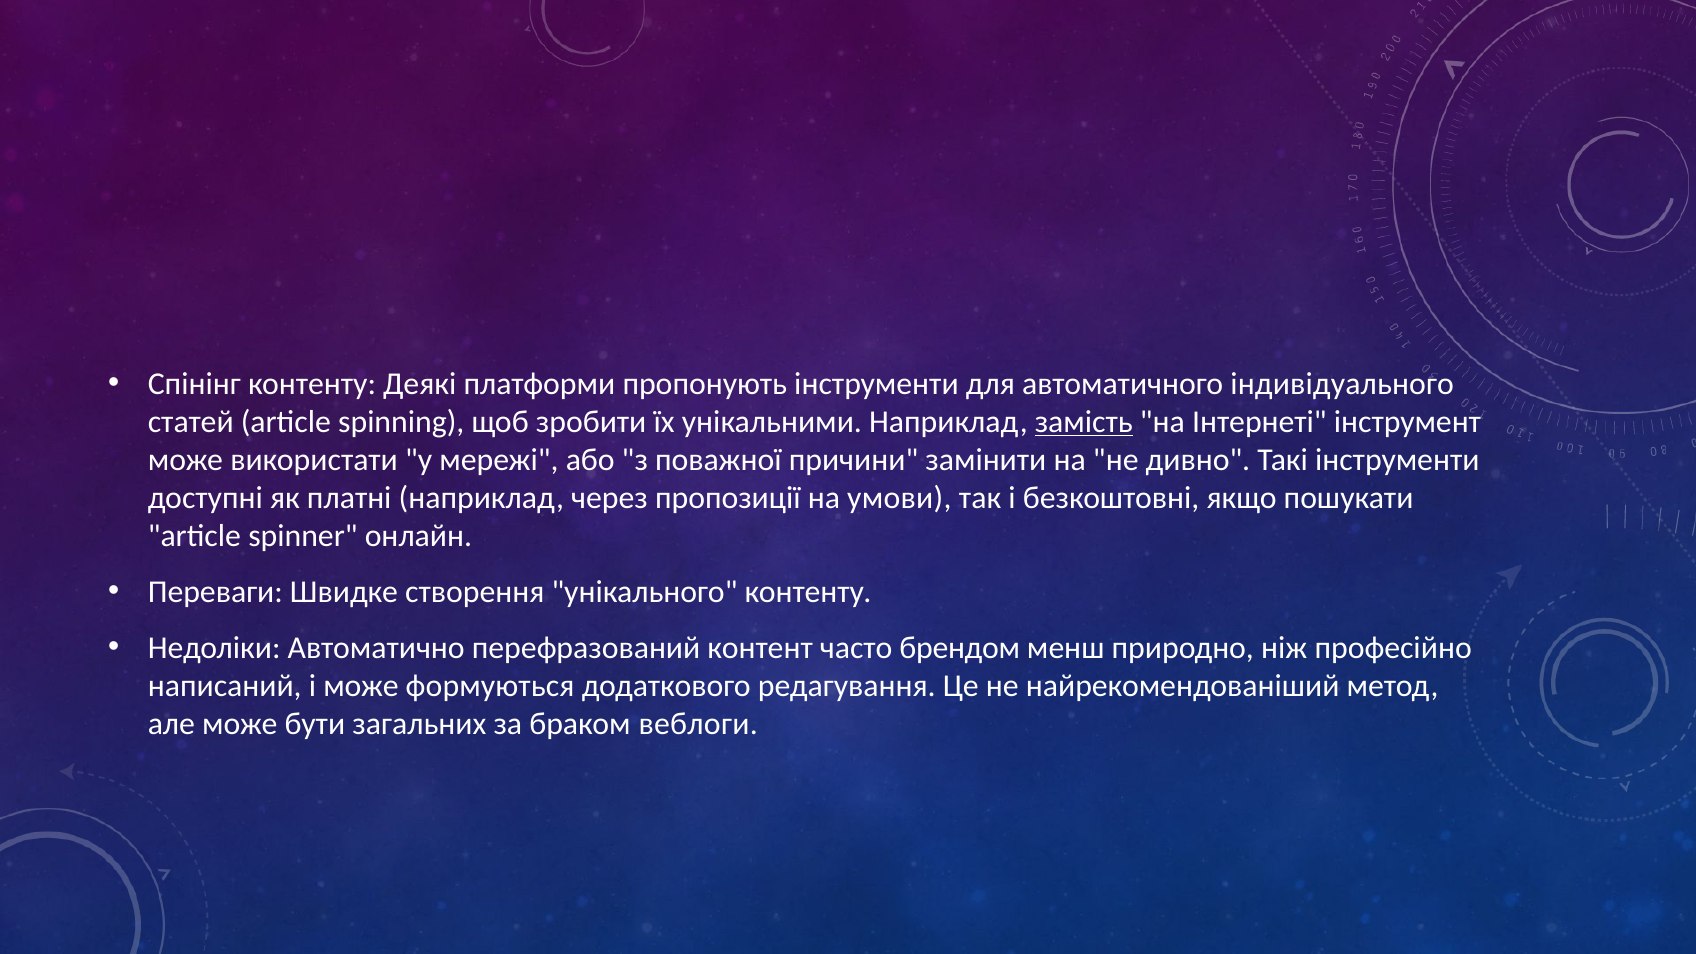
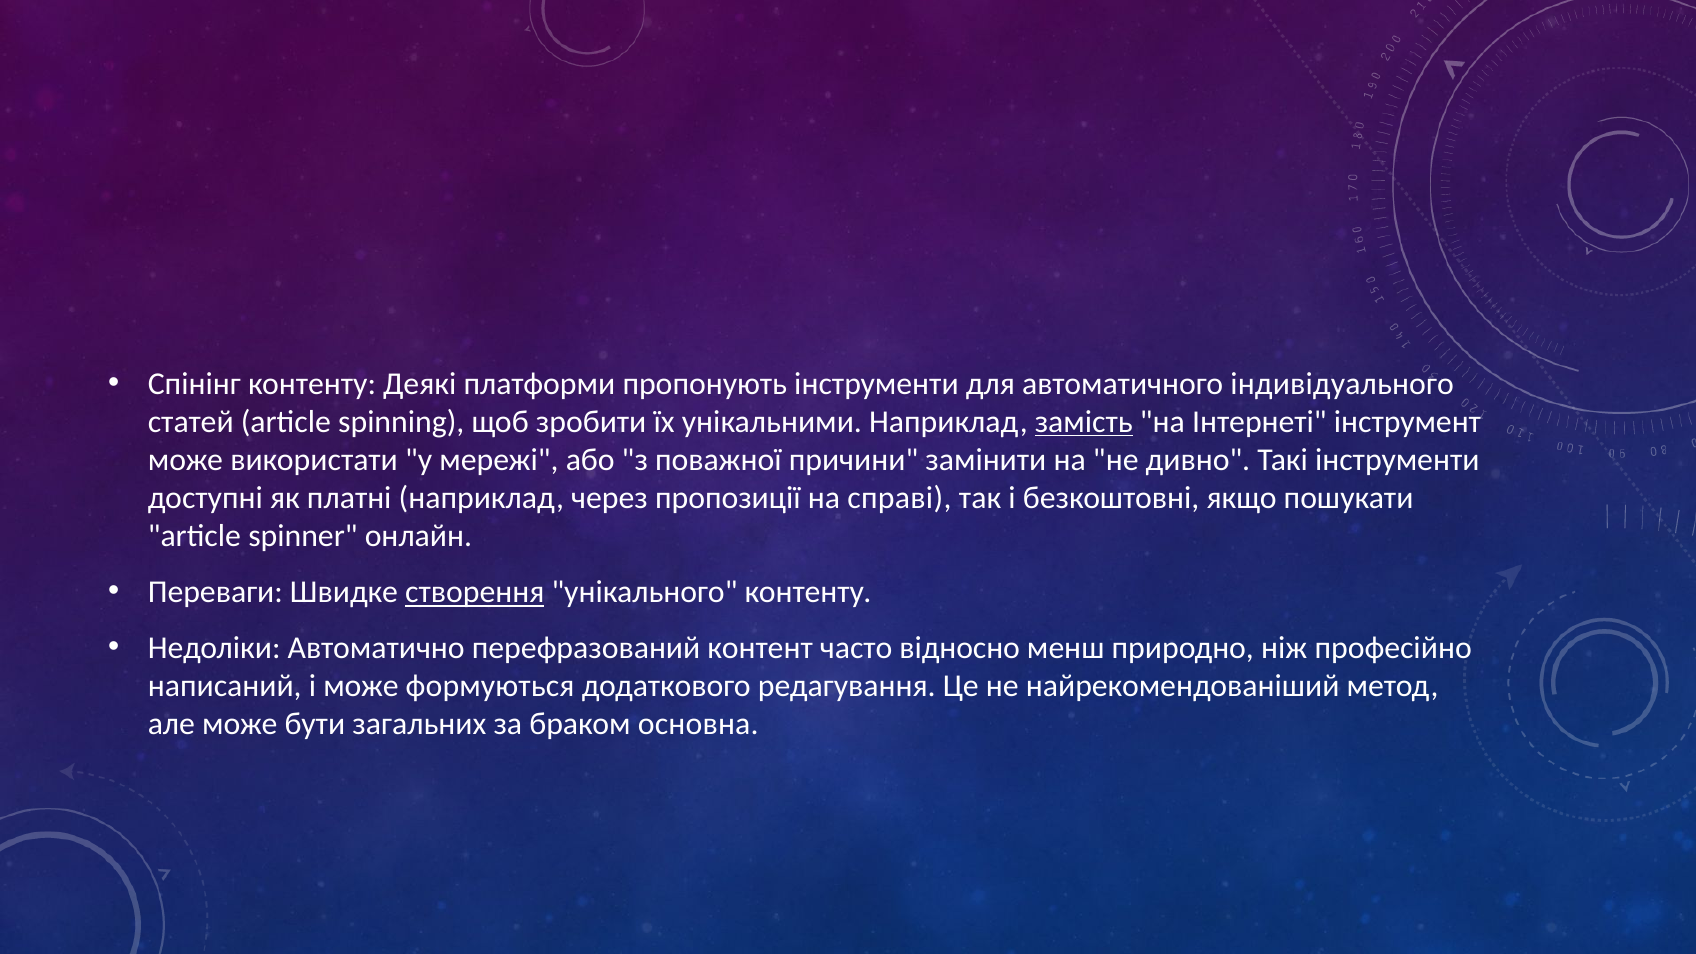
умови: умови -> справі (899, 498)
створення underline: none -> present (475, 592)
брендом: брендом -> відносно (960, 648)
веблоги: веблоги -> основна (698, 724)
